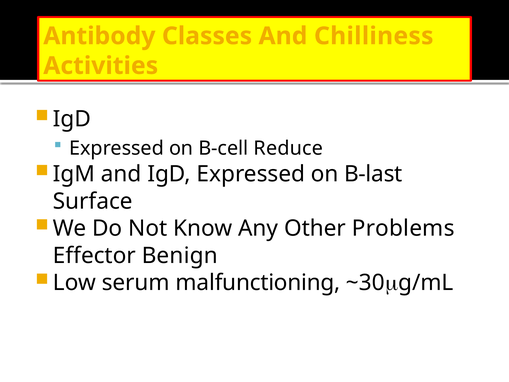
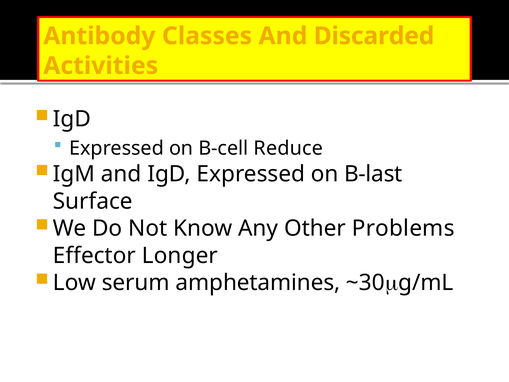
Chilliness: Chilliness -> Discarded (374, 36)
Benign: Benign -> Longer (180, 255)
malfunctioning: malfunctioning -> amphetamines (258, 283)
